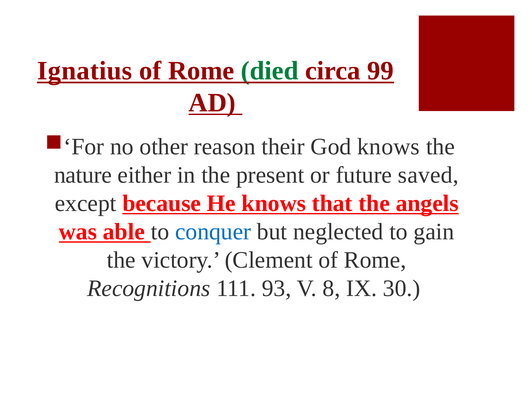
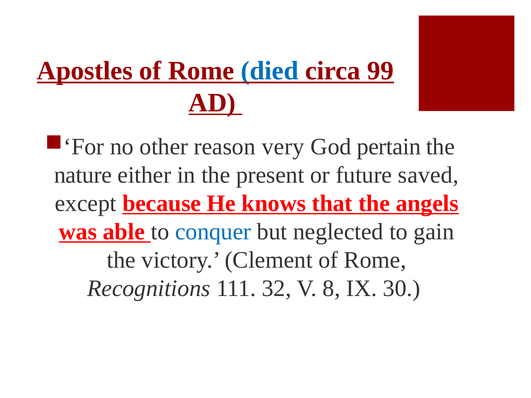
Ignatius: Ignatius -> Apostles (85, 71)
died colour: green -> blue (270, 71)
their: their -> very (283, 147)
God knows: knows -> pertain (389, 147)
93: 93 -> 32 (277, 289)
